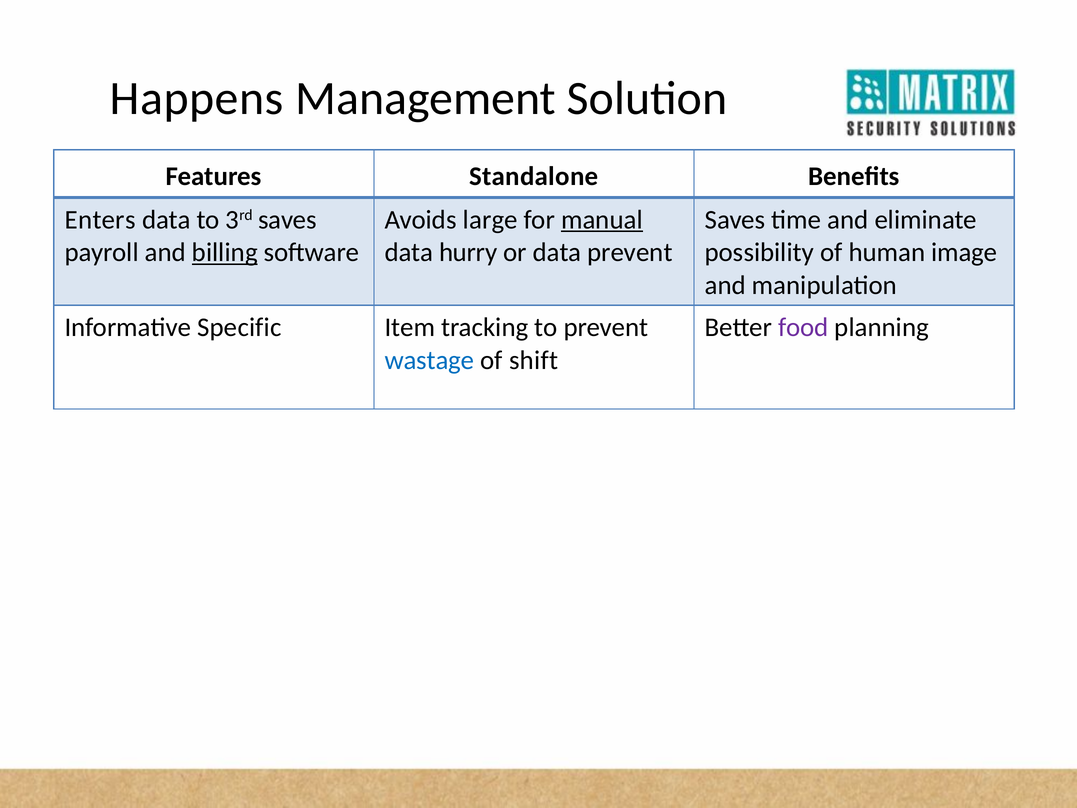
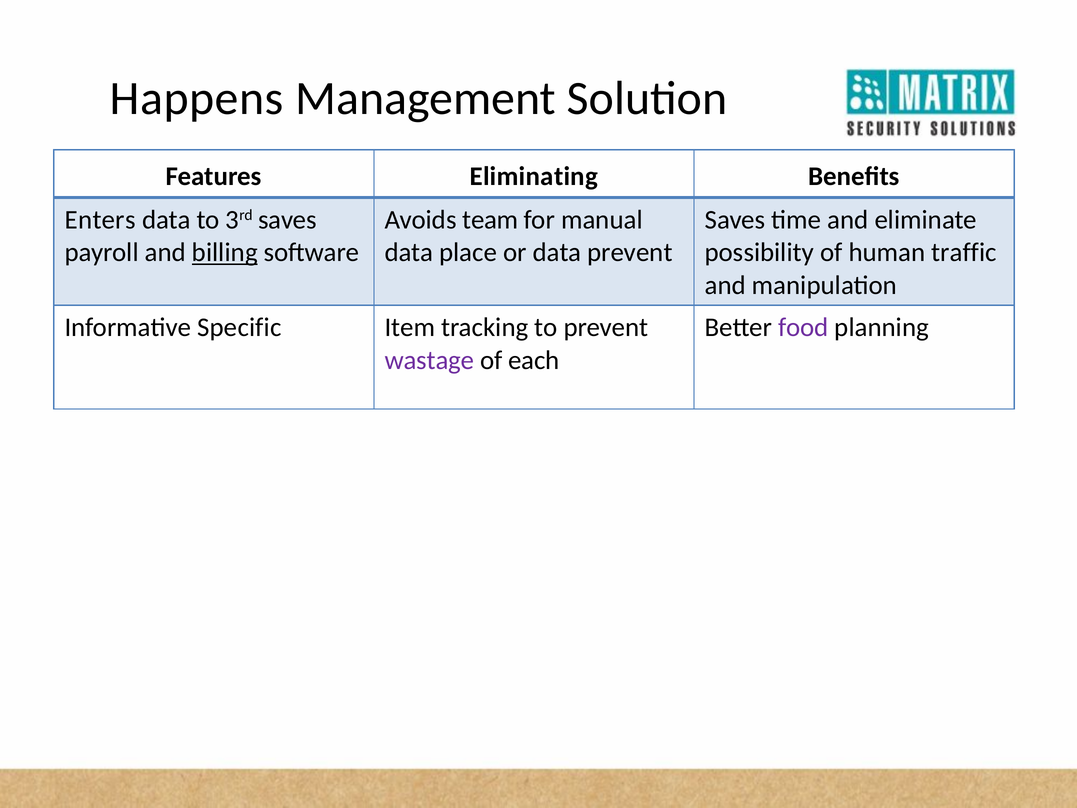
Standalone: Standalone -> Eliminating (534, 176)
large: large -> team (490, 220)
manual underline: present -> none (602, 220)
hurry: hurry -> place (468, 252)
image: image -> traffic (964, 252)
wastage colour: blue -> purple (429, 360)
shift: shift -> each (534, 360)
